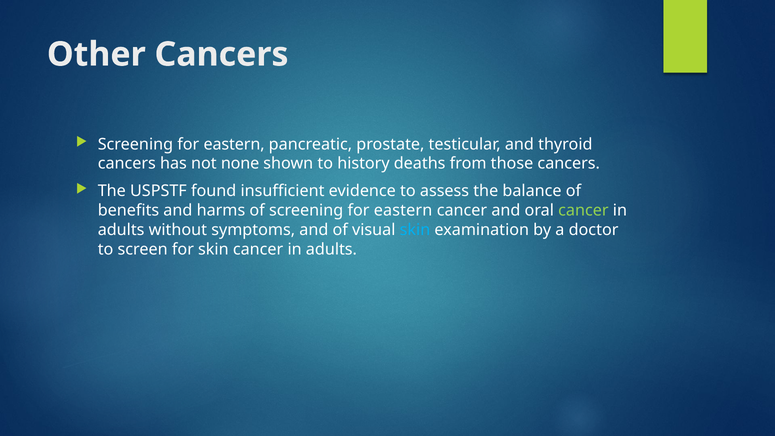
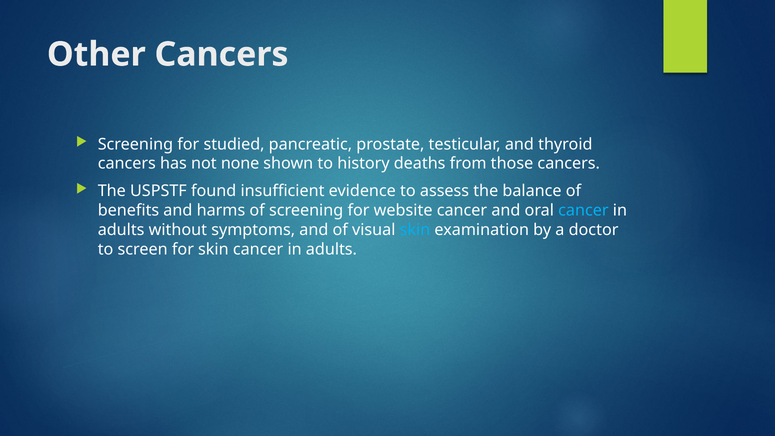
eastern: eastern -> studied (234, 144)
of screening for eastern: eastern -> website (403, 210)
cancer colour: light green -> light blue (583, 210)
